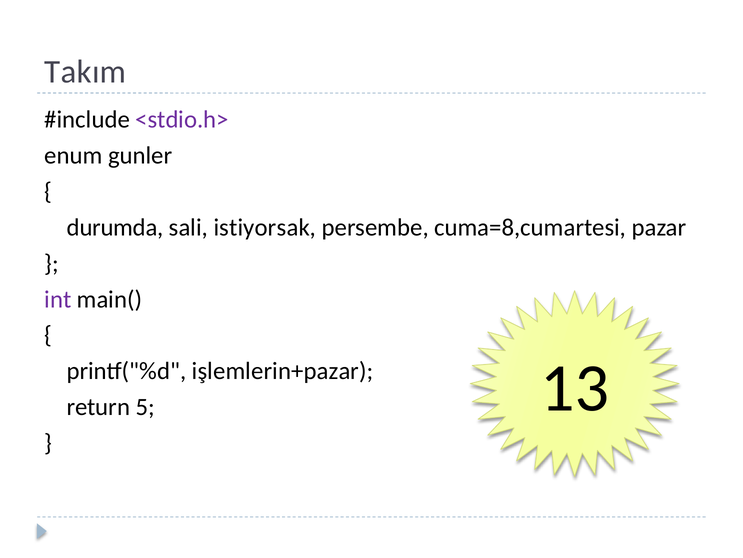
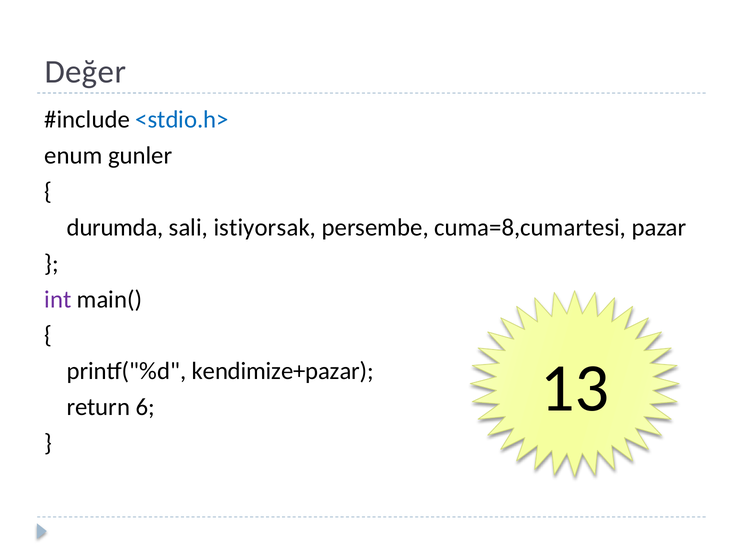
Takım: Takım -> Değer (85, 72)
<stdio.h> colour: purple -> blue (182, 119)
işlemlerin+pazar: işlemlerin+pazar -> kendimize+pazar (283, 371)
5: 5 -> 6 (145, 407)
